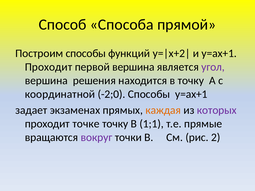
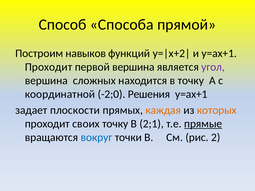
Построим способы: способы -> навыков (86, 54)
решения: решения -> сложных (94, 81)
-2;0 Способы: Способы -> Решения (149, 94)
экзаменах: экзаменах -> плоскости (75, 110)
которых colour: purple -> orange (217, 110)
точке: точке -> своих (86, 124)
1;1: 1;1 -> 2;1 (152, 124)
прямые underline: none -> present (203, 124)
вокруг colour: purple -> blue (97, 137)
